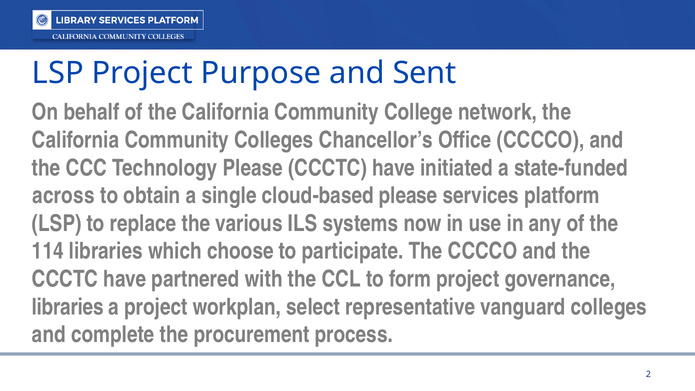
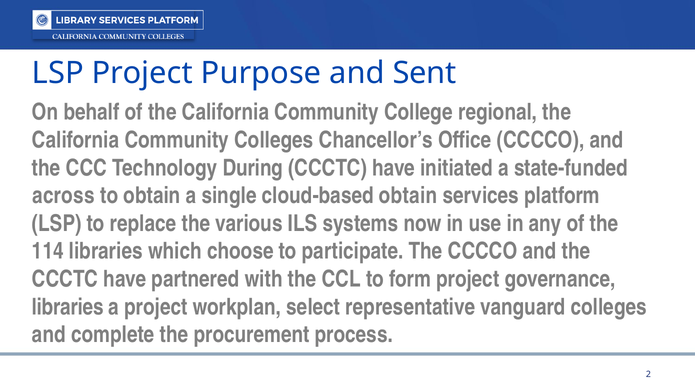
network: network -> regional (498, 112)
Technology Please: Please -> During (253, 168)
cloud-based please: please -> obtain (408, 196)
